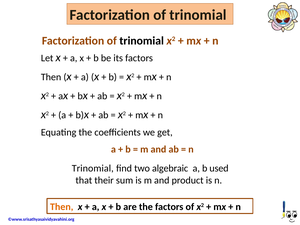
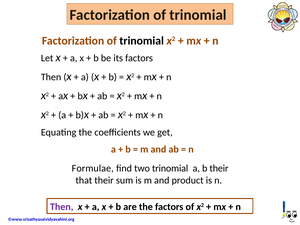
Trinomial: Trinomial -> Formulae (93, 168)
two algebraic: algebraic -> trinomial (170, 168)
b used: used -> their (219, 168)
Then colour: orange -> purple (62, 207)
